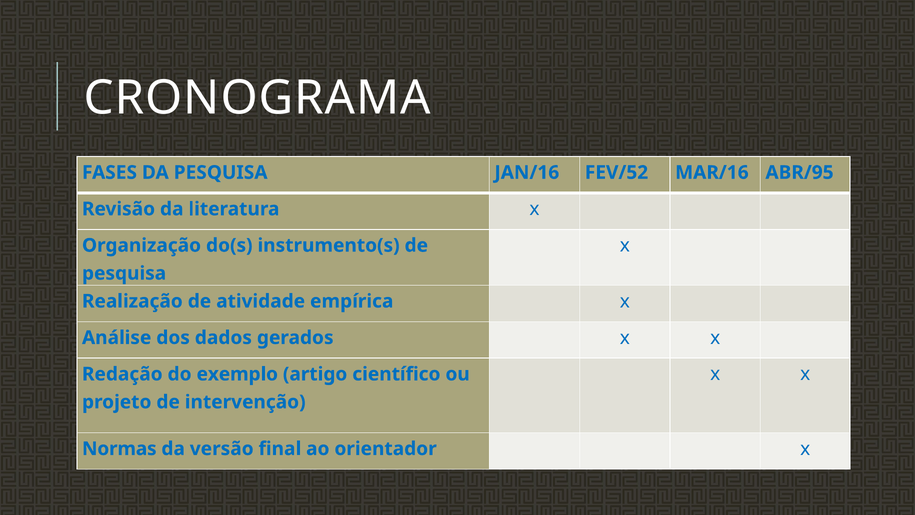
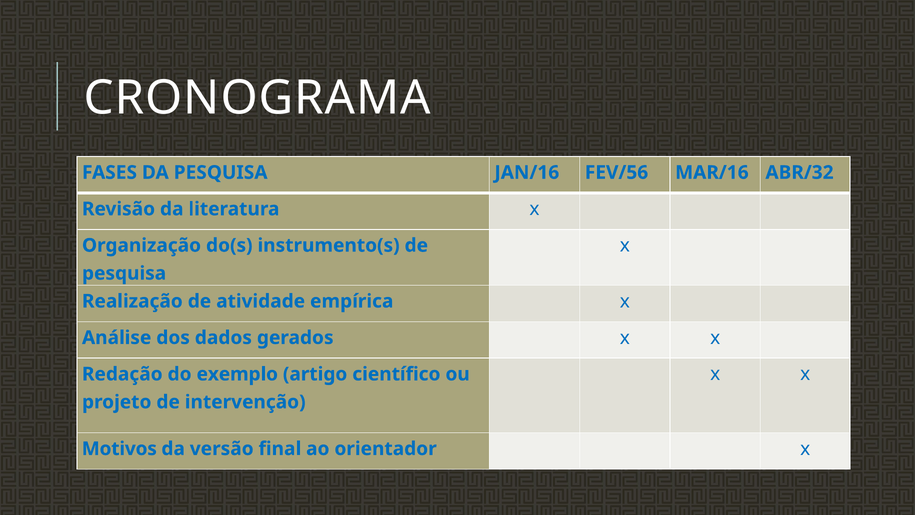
FEV/52: FEV/52 -> FEV/56 (616, 172)
ABR/95: ABR/95 -> ABR/32 (800, 172)
Normas: Normas -> Motivos (119, 449)
